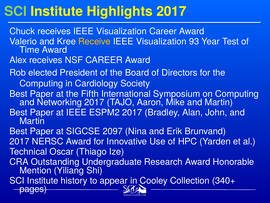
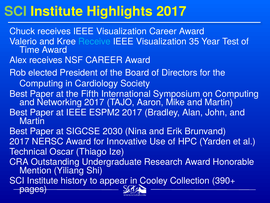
Receive colour: yellow -> light blue (94, 41)
93: 93 -> 35 (194, 41)
2097: 2097 -> 2030 (113, 131)
340+: 340+ -> 390+ (224, 180)
